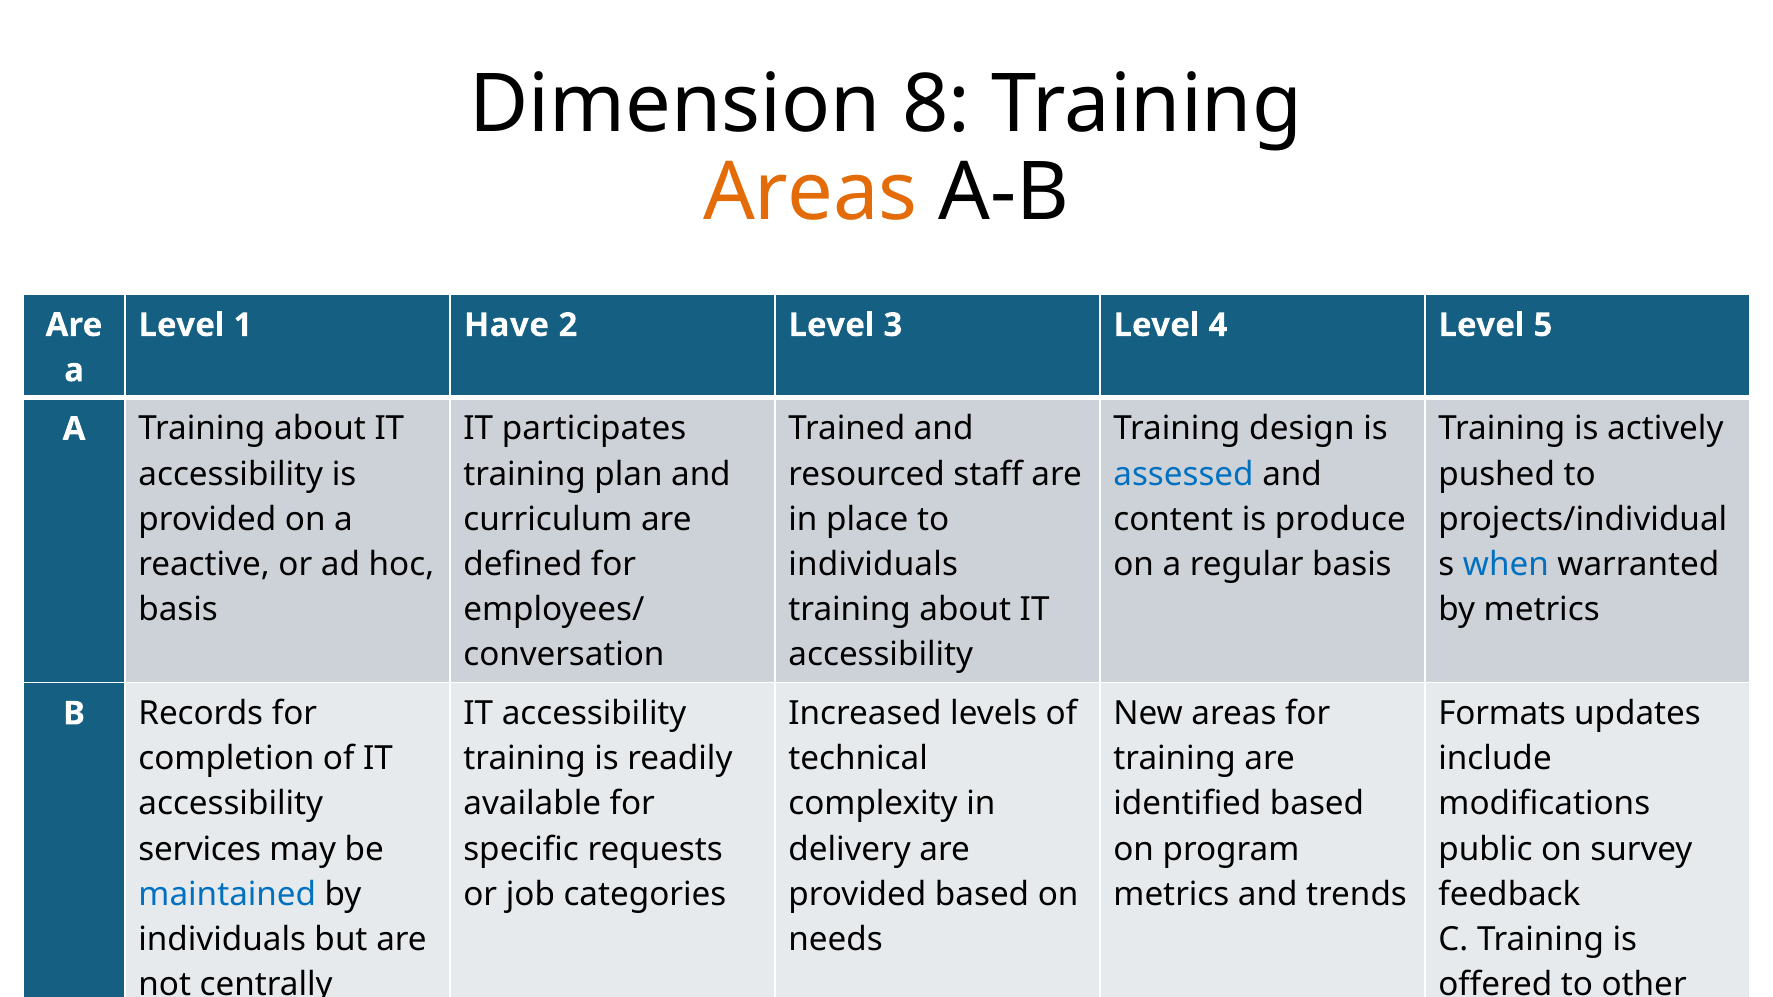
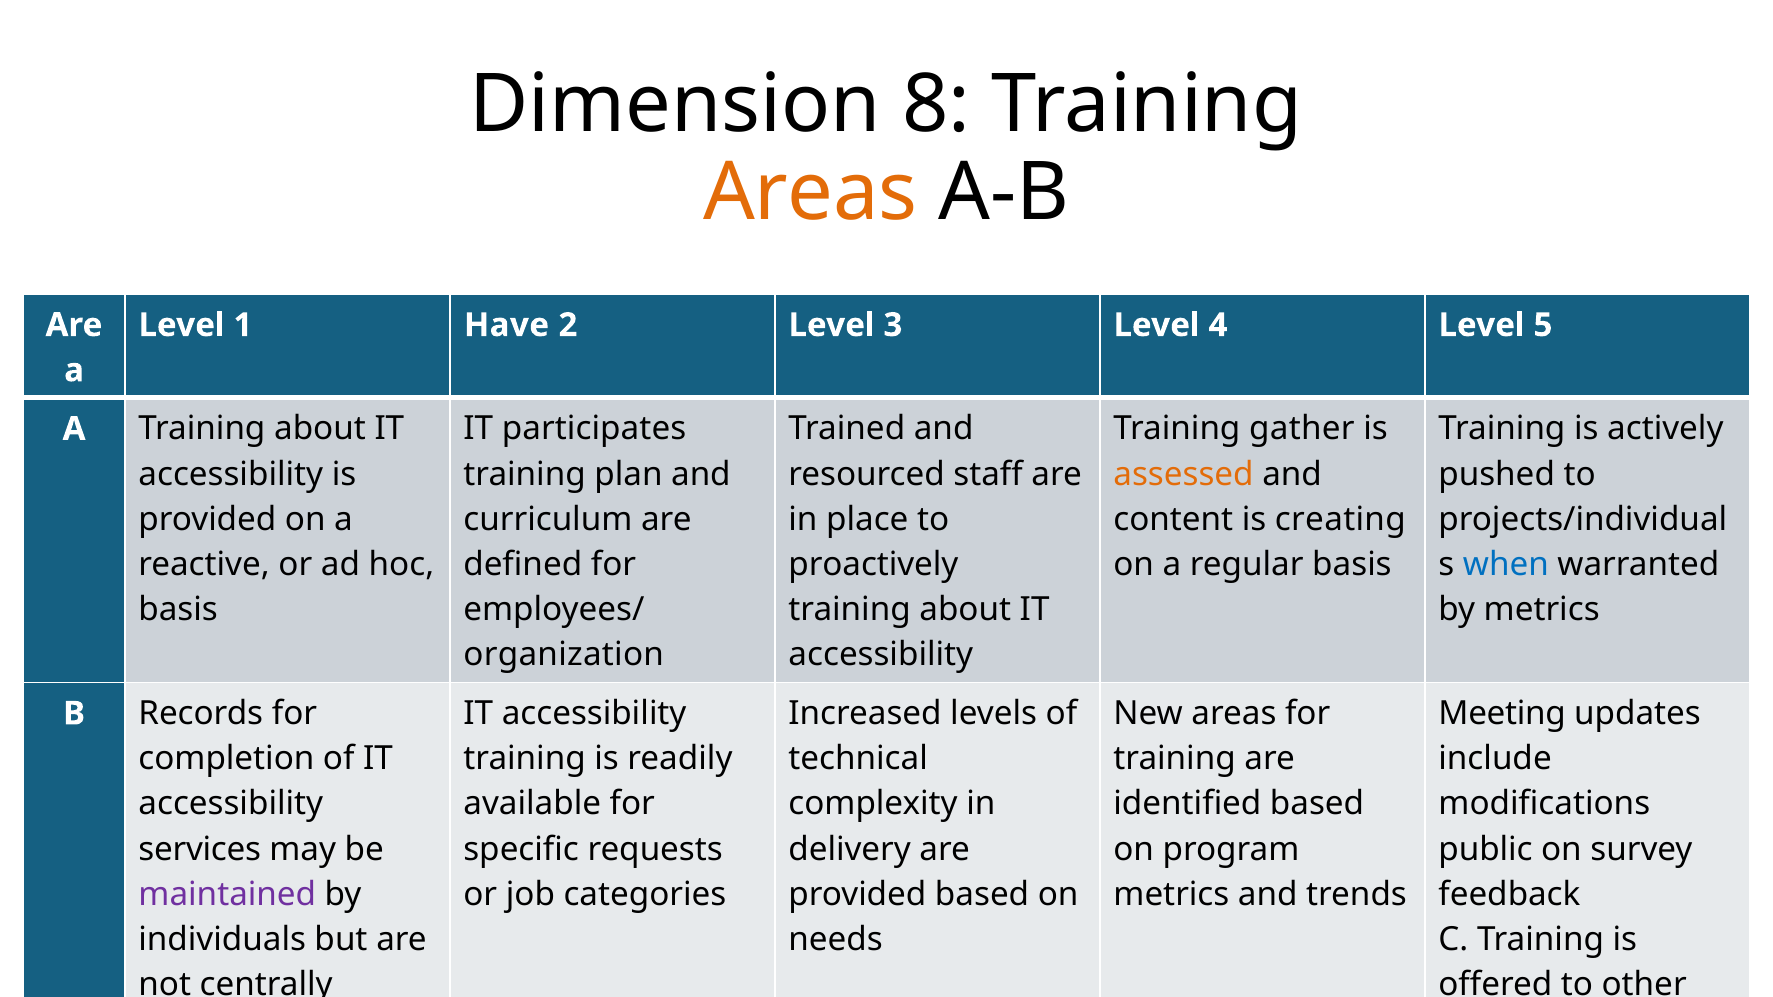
design: design -> gather (1302, 429)
assessed colour: blue -> orange (1184, 474)
produce: produce -> creating (1340, 519)
individuals: individuals -> proactively (873, 565)
conversation: conversation -> organization (564, 655)
Formats: Formats -> Meeting (1502, 714)
maintained colour: blue -> purple (227, 895)
